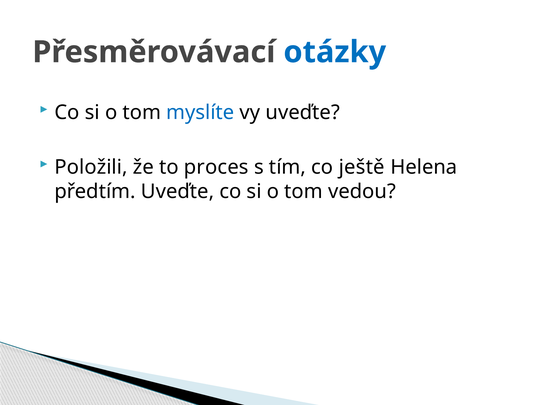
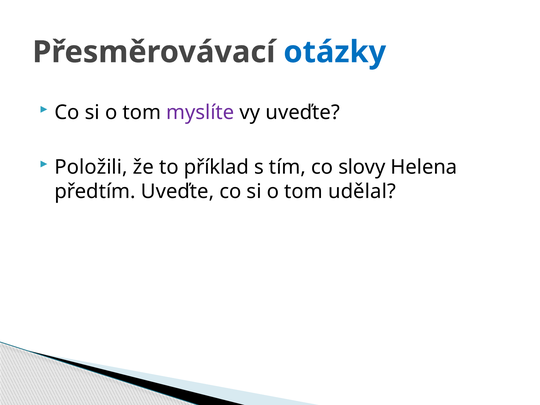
myslíte colour: blue -> purple (200, 112)
proces: proces -> příklad (216, 167)
ještě: ještě -> slovy (362, 167)
vedou: vedou -> udělal (362, 191)
